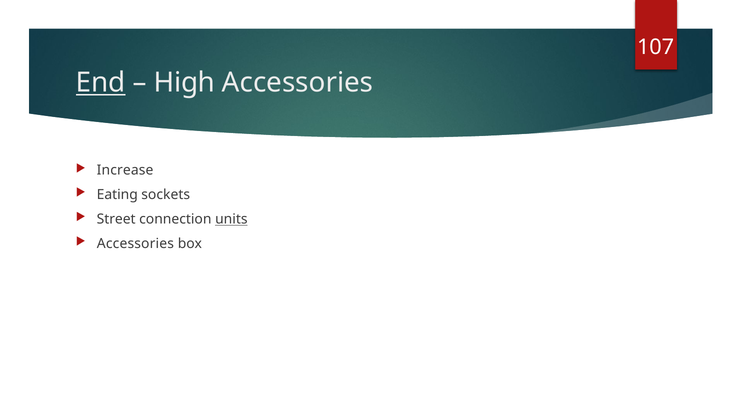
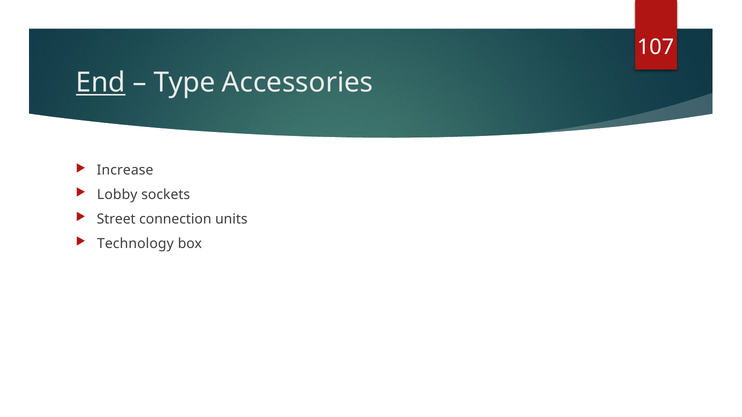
High: High -> Type (184, 83)
Eating: Eating -> Lobby (117, 195)
units underline: present -> none (231, 219)
Accessories: Accessories -> Technology (135, 244)
